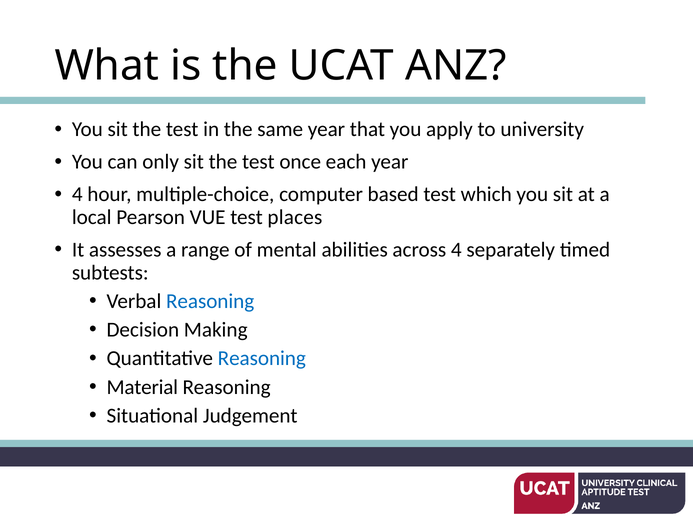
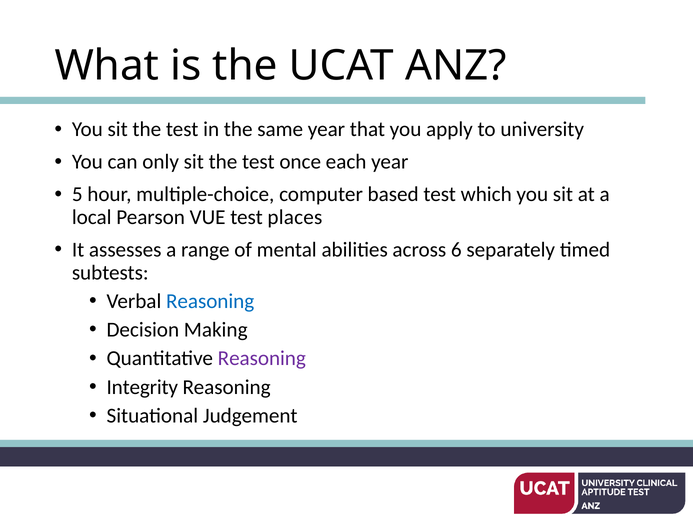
4: 4 -> 5 (77, 194)
across 4: 4 -> 6 (456, 250)
Reasoning colour: blue -> purple (262, 358)
Material: Material -> Integrity (142, 387)
